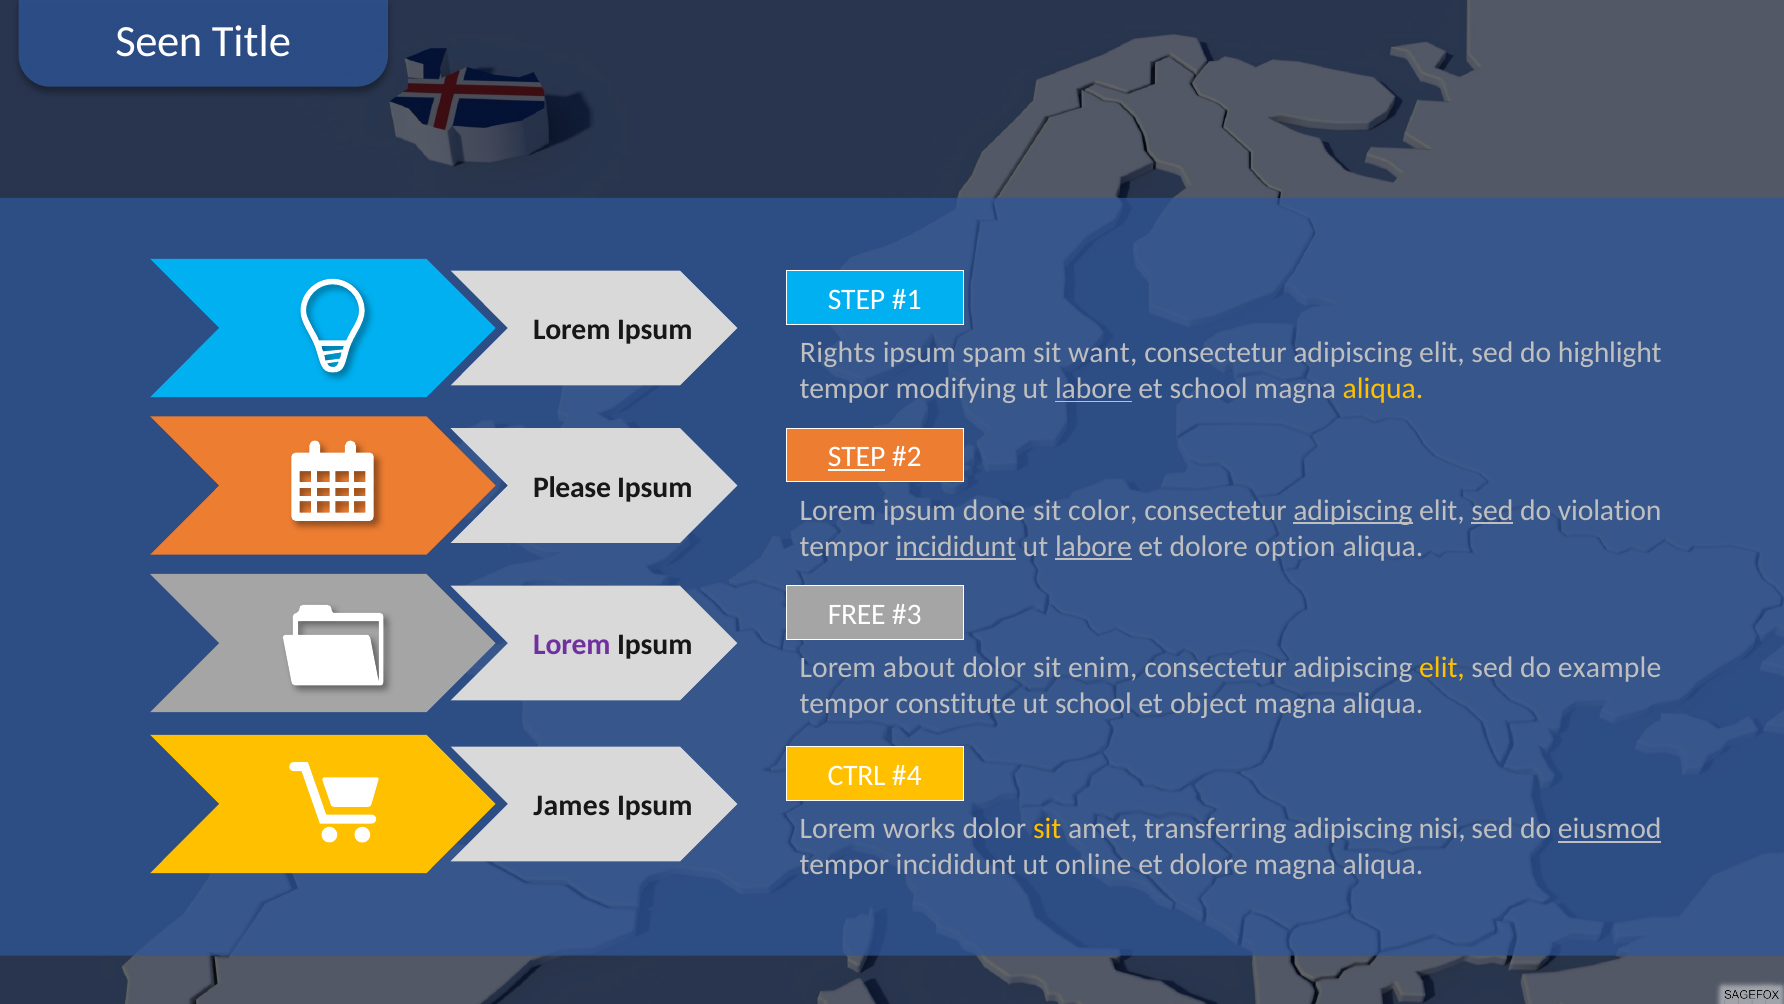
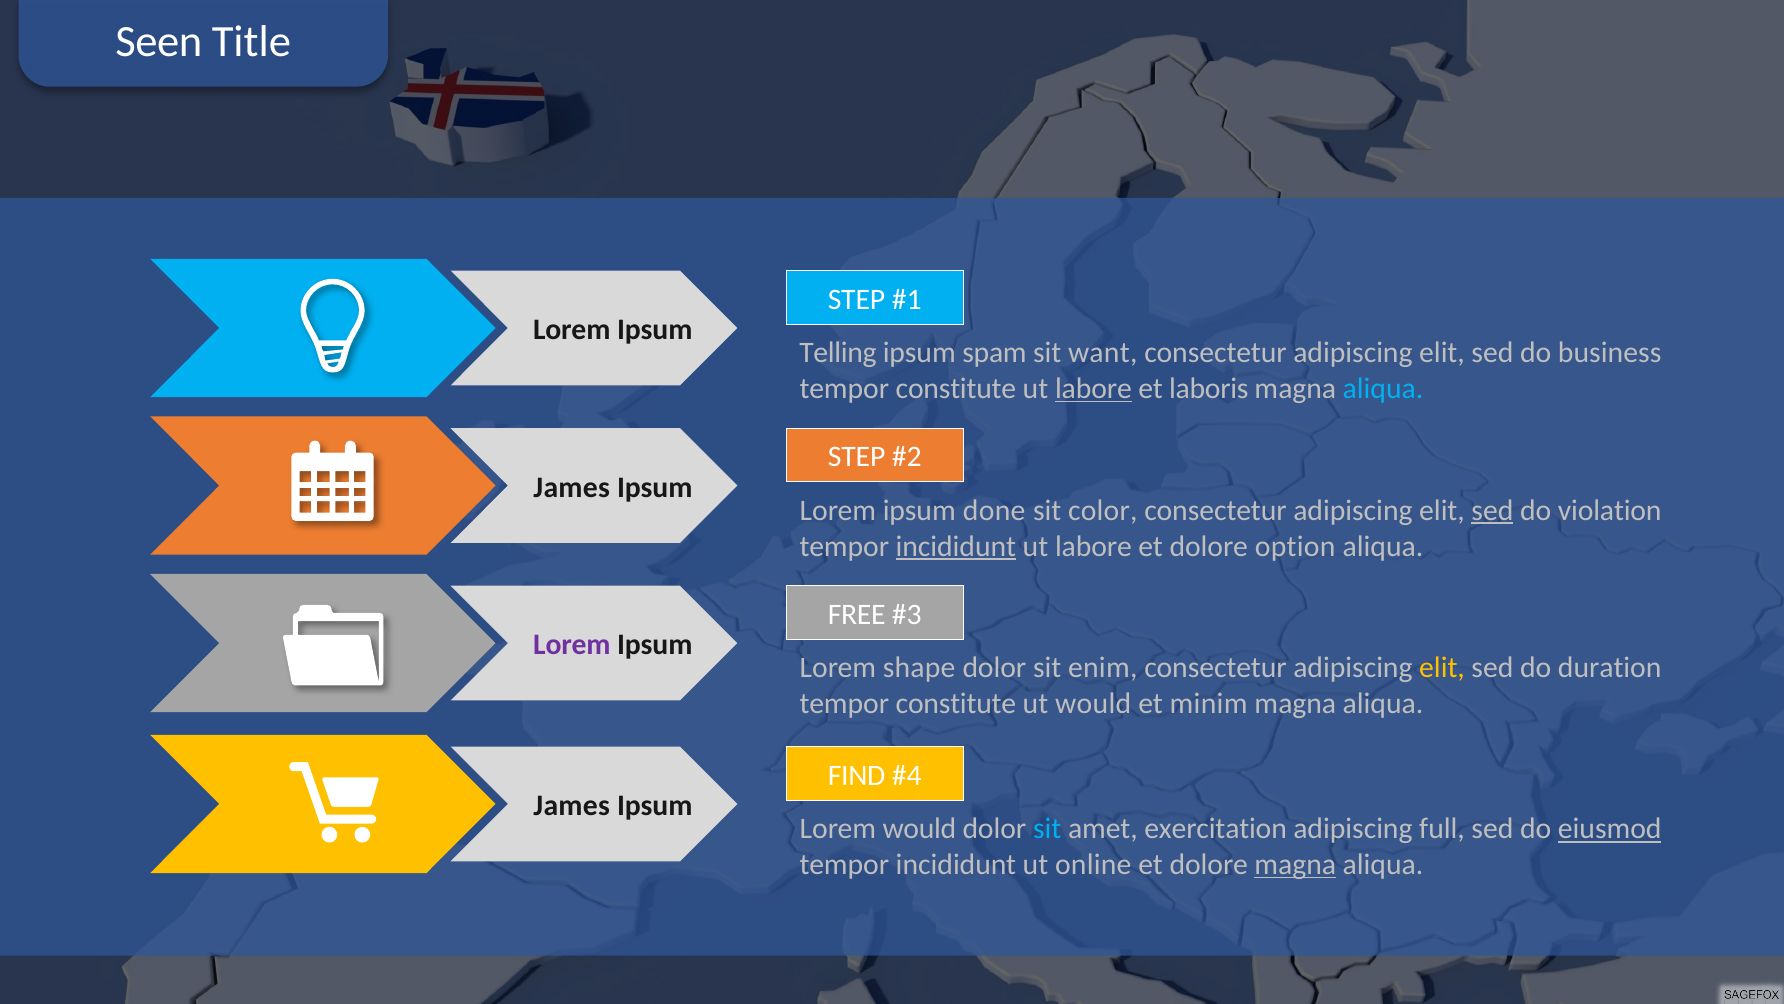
Rights: Rights -> Telling (838, 353)
highlight: highlight -> business (1610, 353)
modifying: modifying -> constitute (956, 388)
et school: school -> laboris (1209, 388)
aliqua colour: yellow -> light blue (1383, 388)
STEP underline: present -> none (857, 457)
Please: Please -> James (572, 487)
adipiscing underline: present -> none (1353, 510)
labore underline: present -> none (1093, 546)
about: about -> shape (919, 668)
example: example -> duration (1610, 668)
ut school: school -> would (1093, 703)
object: object -> minim (1209, 703)
CTRL: CTRL -> FIND (857, 775)
Lorem works: works -> would (919, 829)
sit colour: yellow -> light blue (1047, 829)
transferring: transferring -> exercitation (1216, 829)
nisi: nisi -> full (1442, 829)
magna underline: none -> present (1295, 864)
